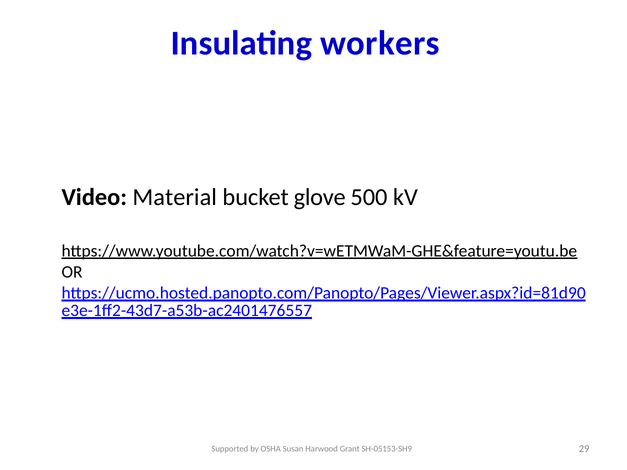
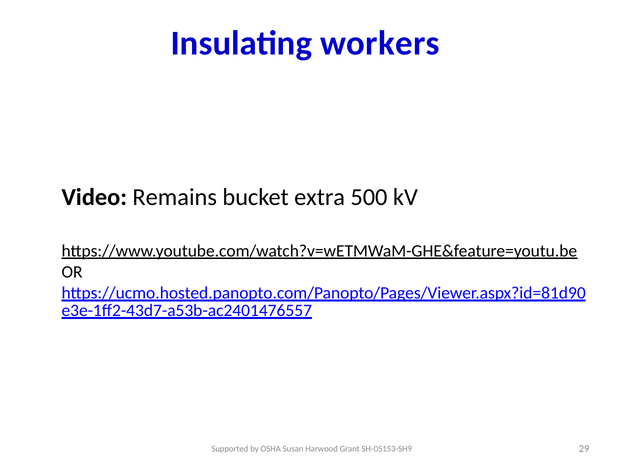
Material: Material -> Remains (175, 197)
glove: glove -> extra (320, 197)
